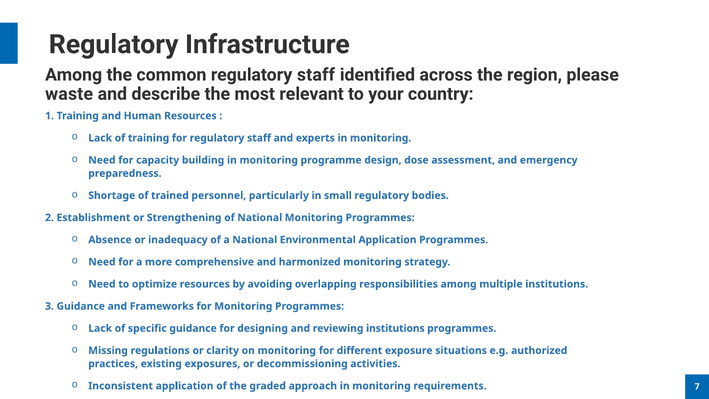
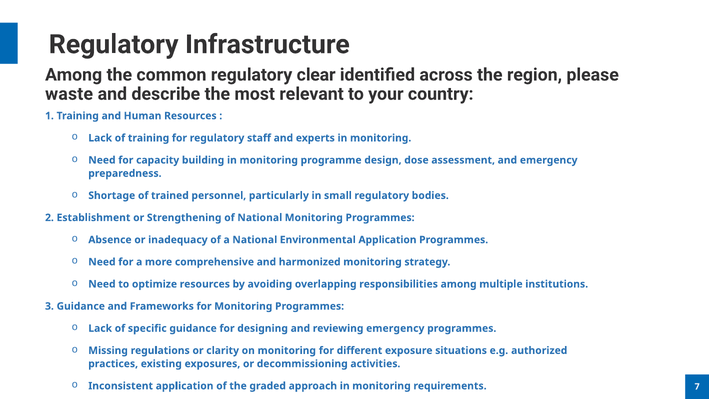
common regulatory staff: staff -> clear (316, 75)
reviewing institutions: institutions -> emergency (395, 328)
